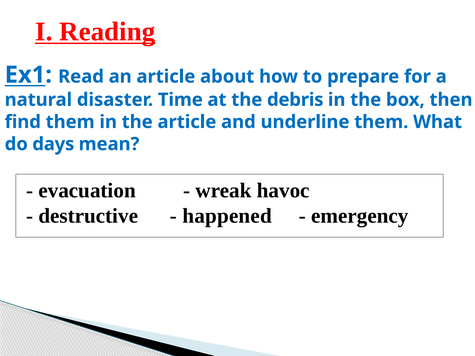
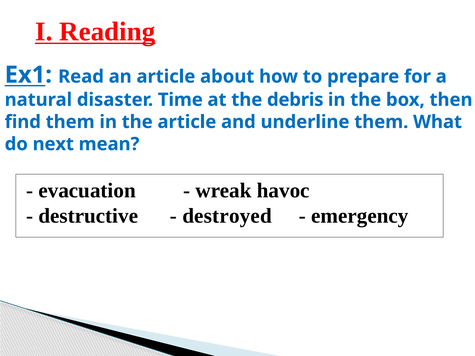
days: days -> next (53, 144)
happened: happened -> destroyed (227, 216)
